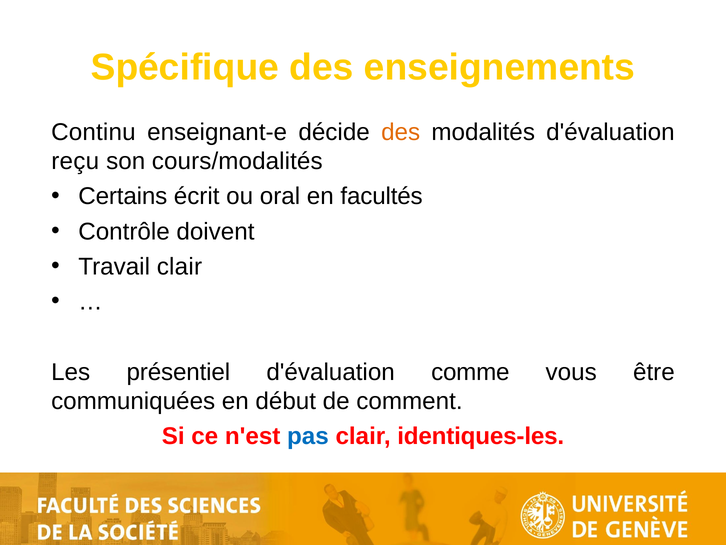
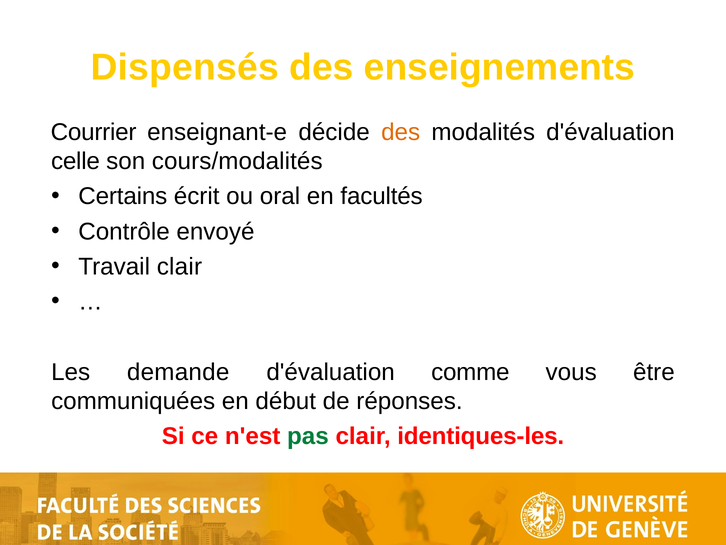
Spécifique: Spécifique -> Dispensés (185, 67)
Continu: Continu -> Courrier (94, 132)
reçu: reçu -> celle (75, 161)
doivent: doivent -> envoyé (215, 231)
présentiel: présentiel -> demande (178, 372)
comment: comment -> réponses (409, 401)
pas colour: blue -> green (308, 436)
